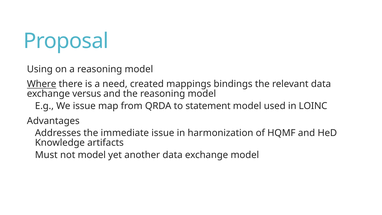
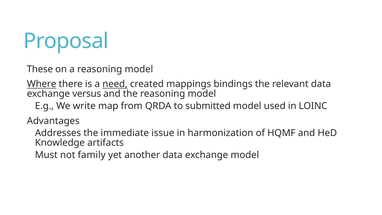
Using: Using -> These (40, 69)
need underline: none -> present (115, 84)
We issue: issue -> write (84, 106)
statement: statement -> submitted (208, 106)
not model: model -> family (92, 155)
